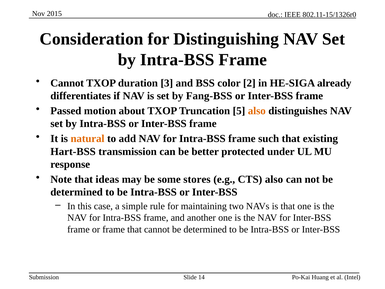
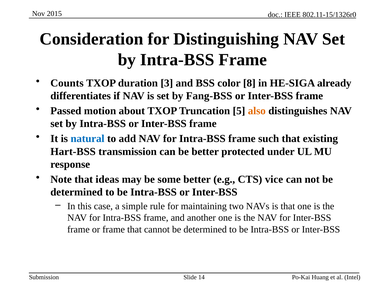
Cannot: Cannot -> Counts (67, 83)
2: 2 -> 8 (249, 83)
natural colour: orange -> blue (88, 139)
some stores: stores -> better (197, 179)
CTS also: also -> vice (274, 179)
